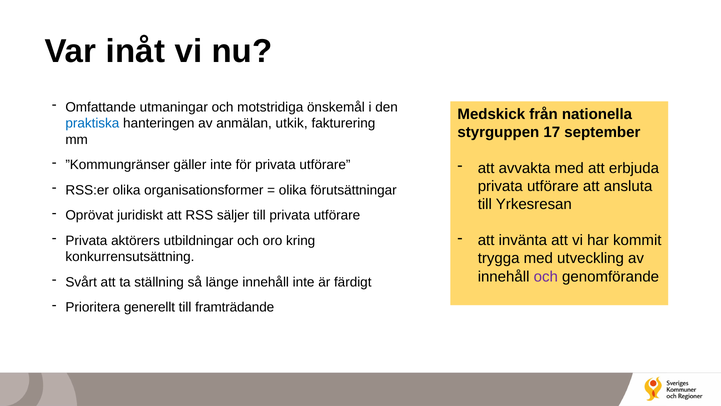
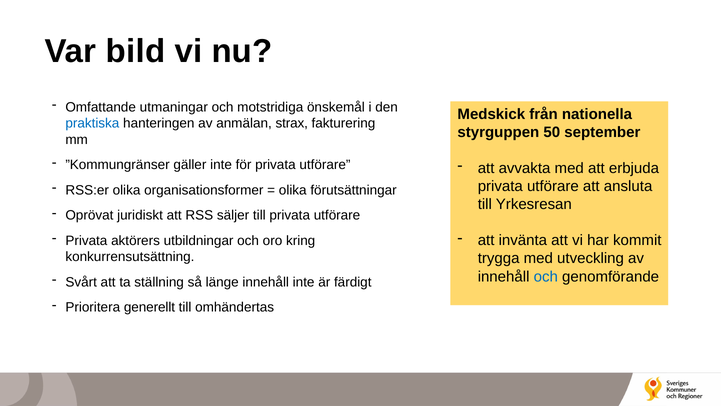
inåt: inåt -> bild (135, 51)
utkik: utkik -> strax (292, 123)
17: 17 -> 50 (552, 132)
och colour: purple -> blue (546, 276)
framträdande: framträdande -> omhändertas (235, 307)
